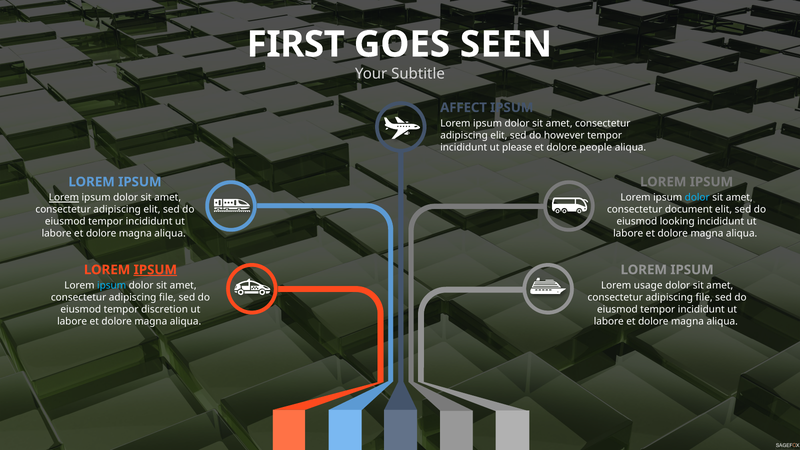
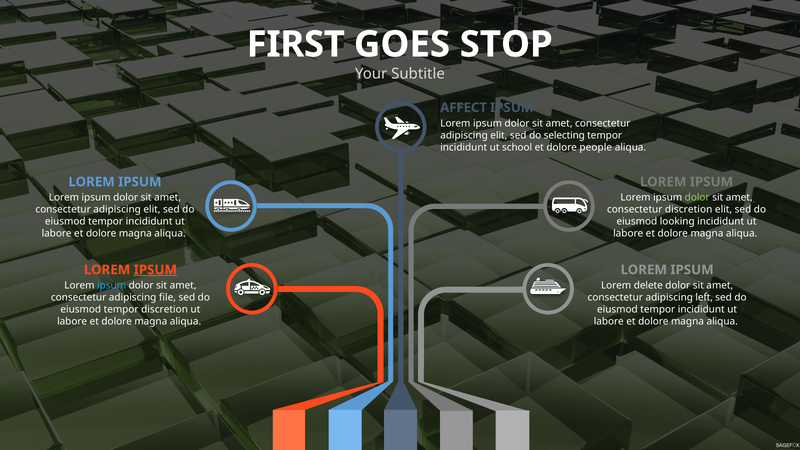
SEEN: SEEN -> STOP (506, 44)
however: however -> selecting (564, 135)
please: please -> school (517, 147)
Lorem underline: present -> none (64, 198)
dolor colour: light blue -> light green (697, 198)
consectetur document: document -> discretion (689, 210)
usage: usage -> delete (648, 286)
file: file -> left (704, 298)
